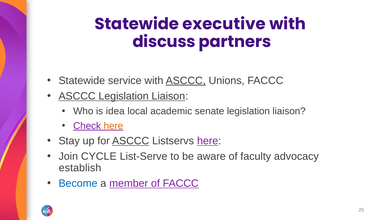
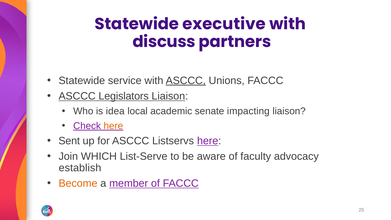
ASCCC Legislation: Legislation -> Legislators (124, 96)
senate legislation: legislation -> impacting (248, 111)
Stay: Stay -> Sent (69, 141)
ASCCC underline: present -> none (131, 141)
CYCLE: CYCLE -> WHICH (99, 156)
Become colour: blue -> orange (78, 183)
